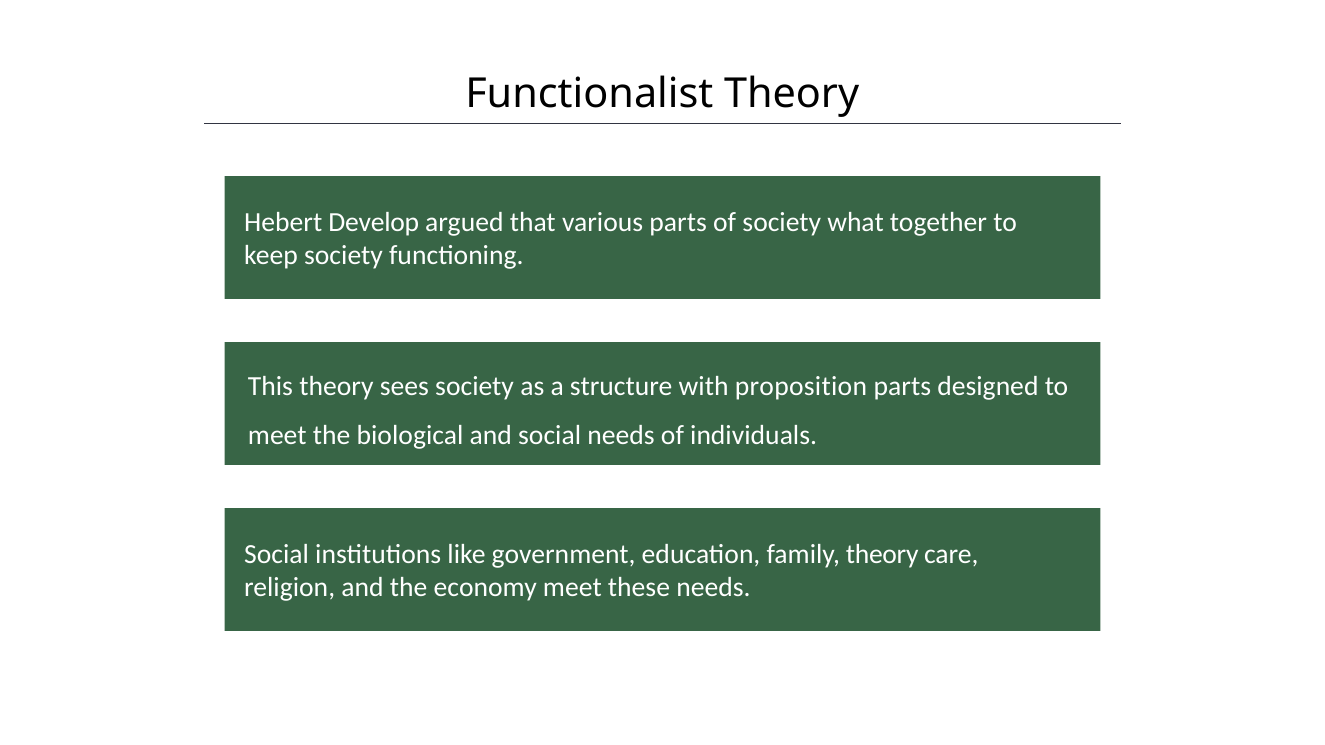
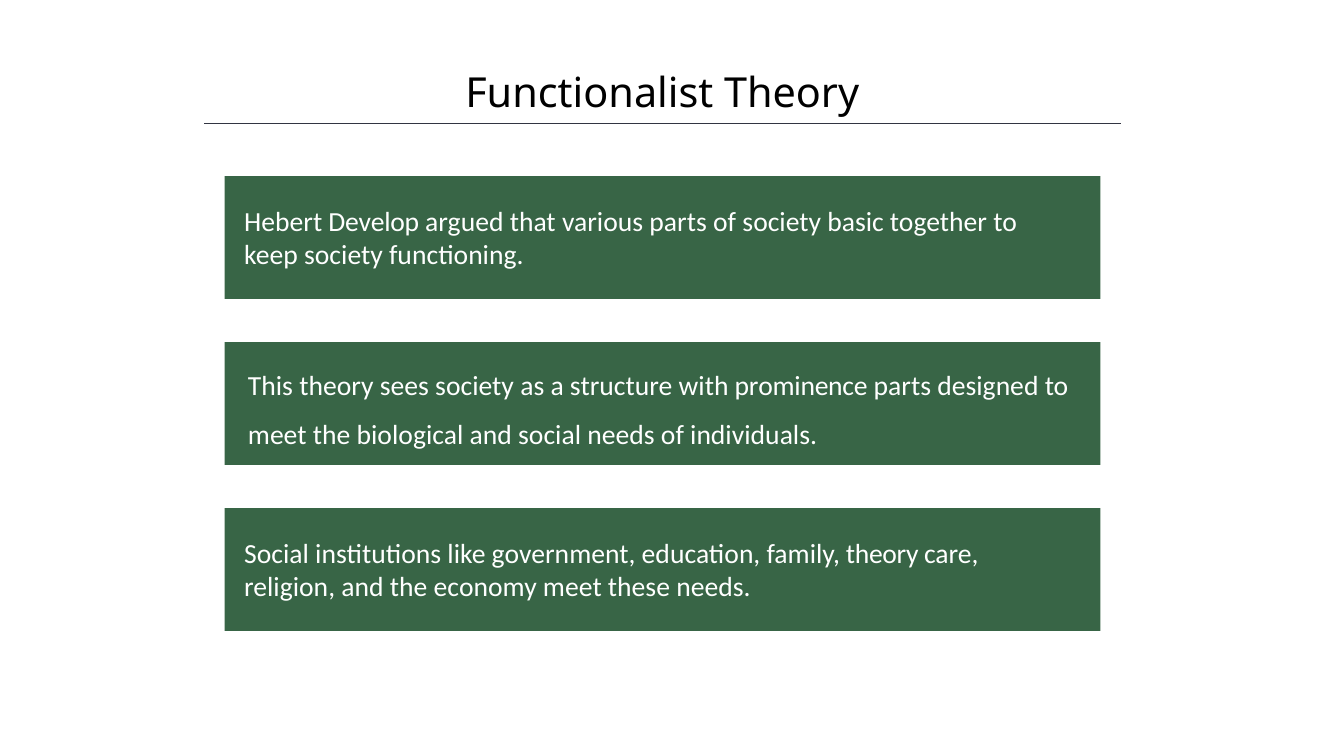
what: what -> basic (856, 223)
proposition: proposition -> prominence (801, 386)
